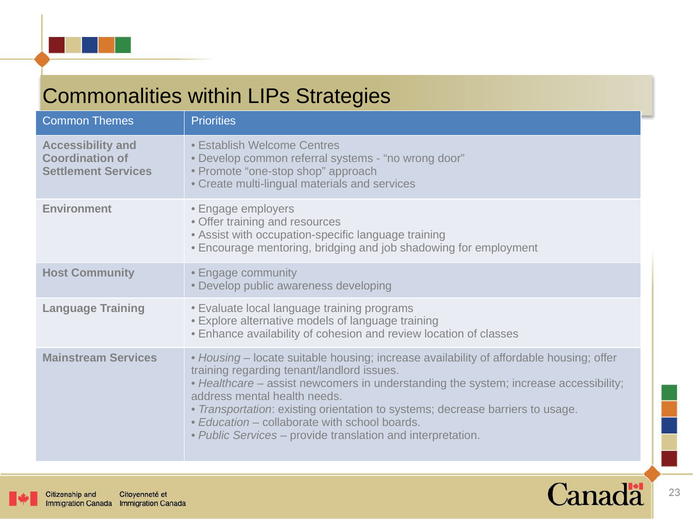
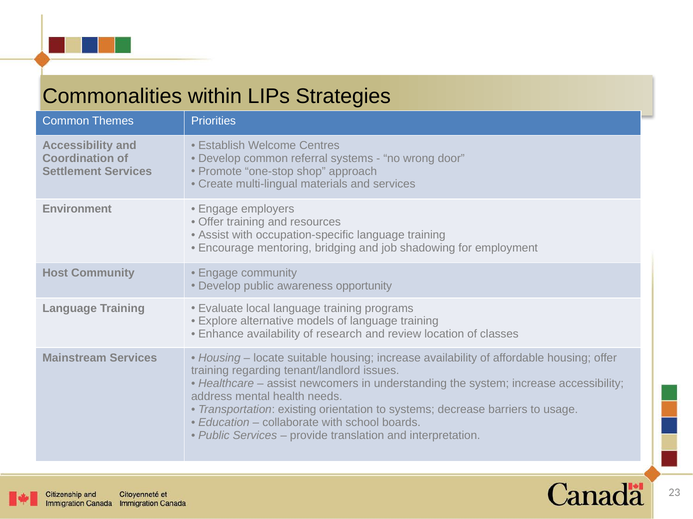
developing: developing -> opportunity (364, 286)
cohesion: cohesion -> research (339, 335)
